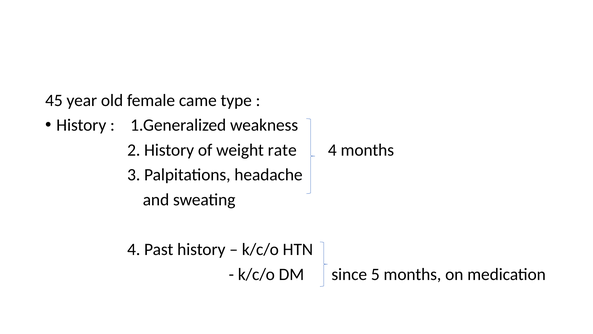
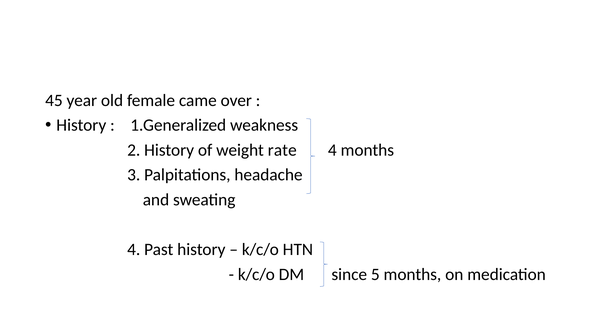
type: type -> over (236, 100)
